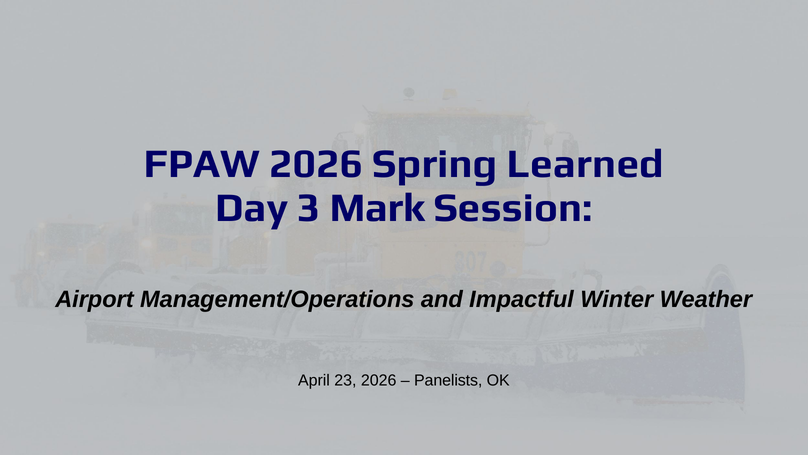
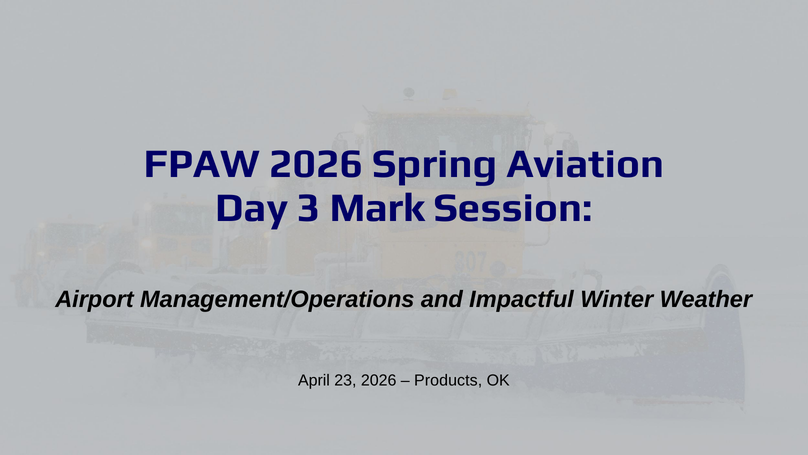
Learned: Learned -> Aviation (585, 164)
Panelists: Panelists -> Products (448, 380)
